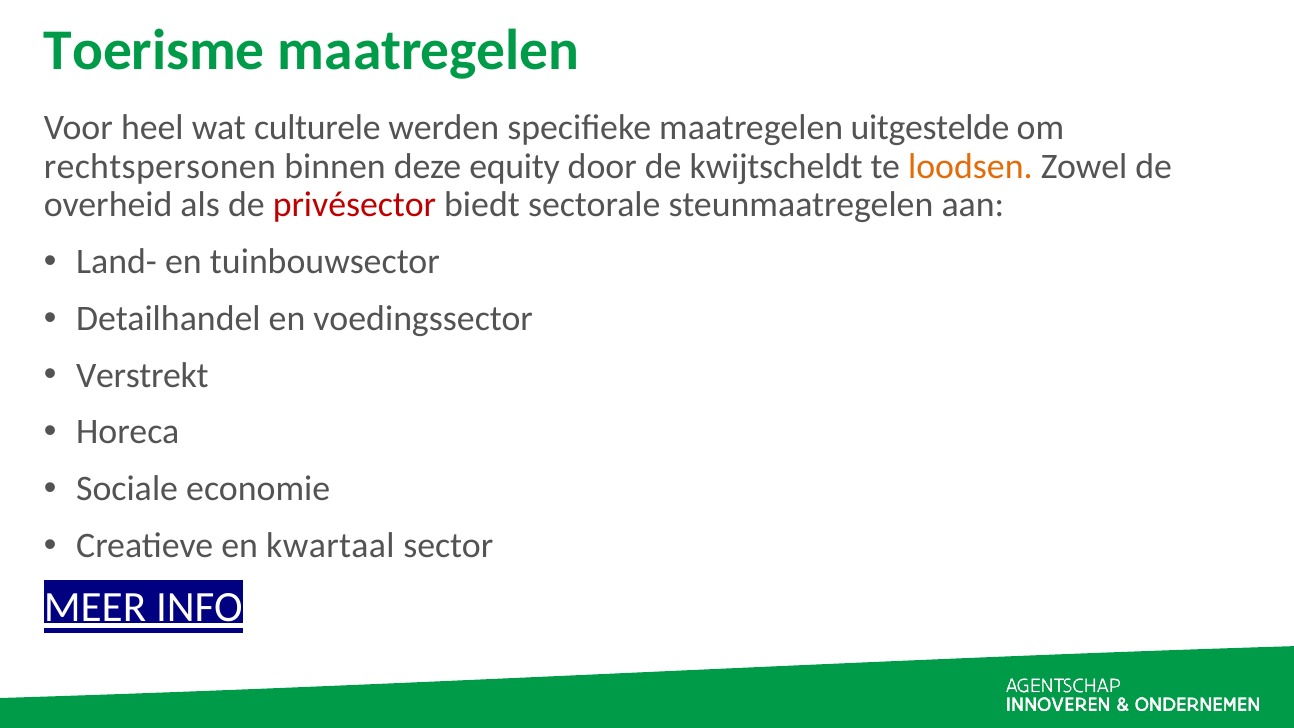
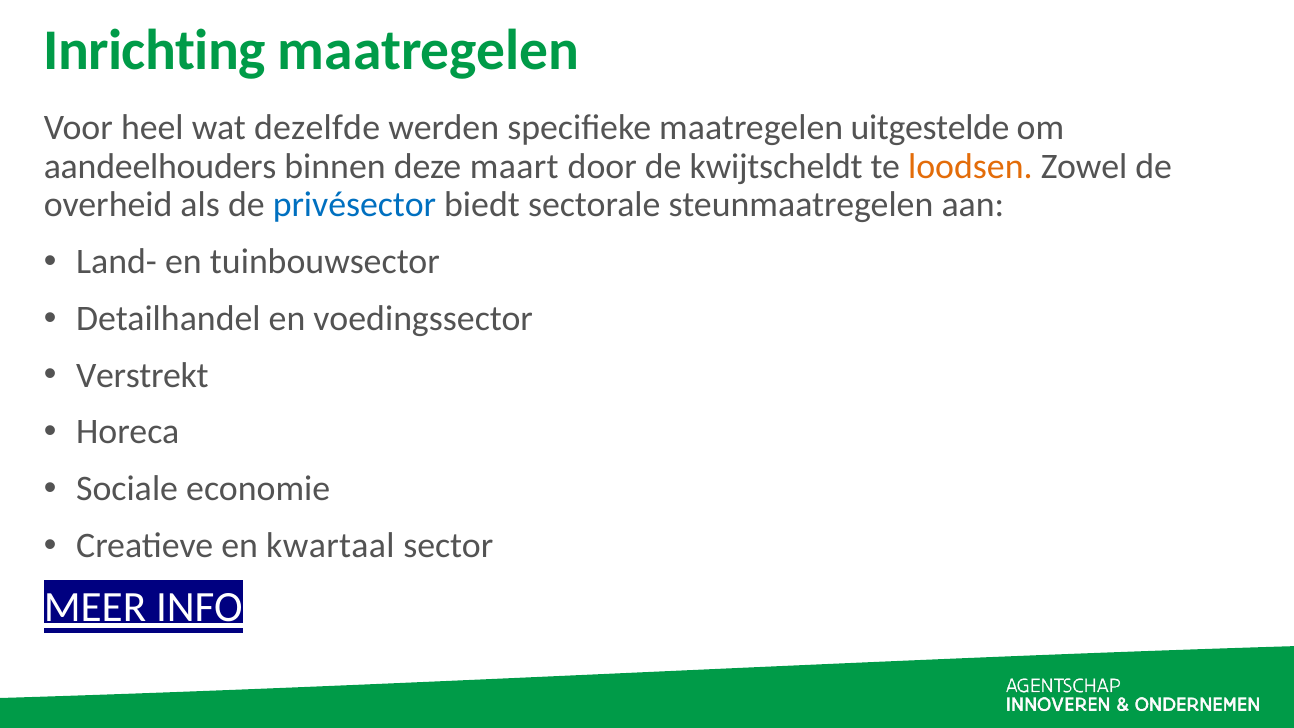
Toerisme: Toerisme -> Inrichting (155, 51)
culturele: culturele -> dezelfde (317, 127)
rechtspersonen: rechtspersonen -> aandeelhouders (160, 166)
equity: equity -> maart (514, 166)
privésector colour: red -> blue (354, 205)
